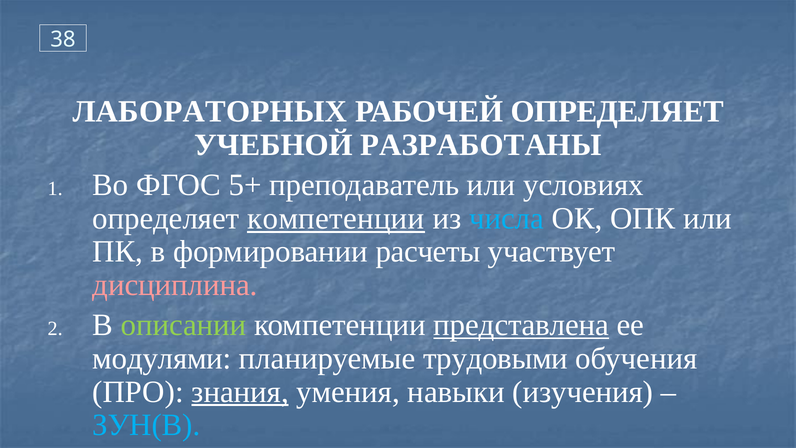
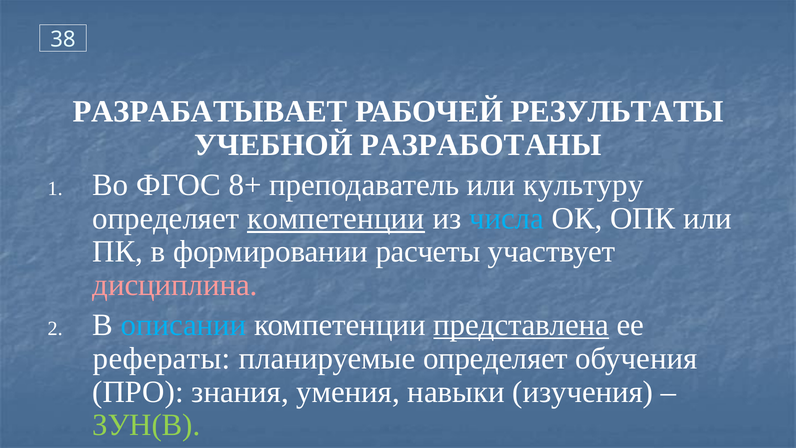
ЛАБОРАТОРНЫХ: ЛАБОРАТОРНЫХ -> РАЗРАБАТЫВАЕТ (210, 112)
РАБОЧЕЙ ОПРЕДЕЛЯЕТ: ОПРЕДЕЛЯЕТ -> РЕЗУЛЬТАТЫ (617, 112)
5+: 5+ -> 8+ (245, 185)
условиях: условиях -> культуру (583, 185)
описании colour: light green -> light blue (184, 325)
модулями: модулями -> рефераты (162, 358)
планируемые трудовыми: трудовыми -> определяет (496, 358)
знания underline: present -> none (240, 392)
ЗУН(В colour: light blue -> light green (146, 425)
